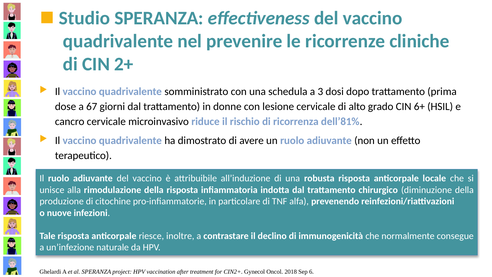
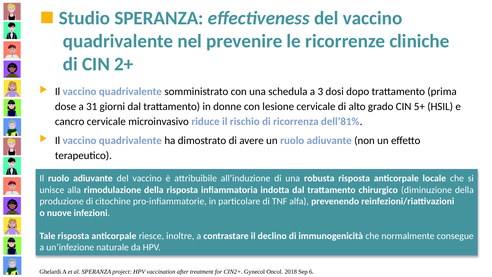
67: 67 -> 31 (92, 106)
6+: 6+ -> 5+ (419, 106)
